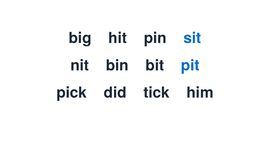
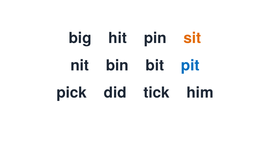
sit colour: blue -> orange (192, 38)
